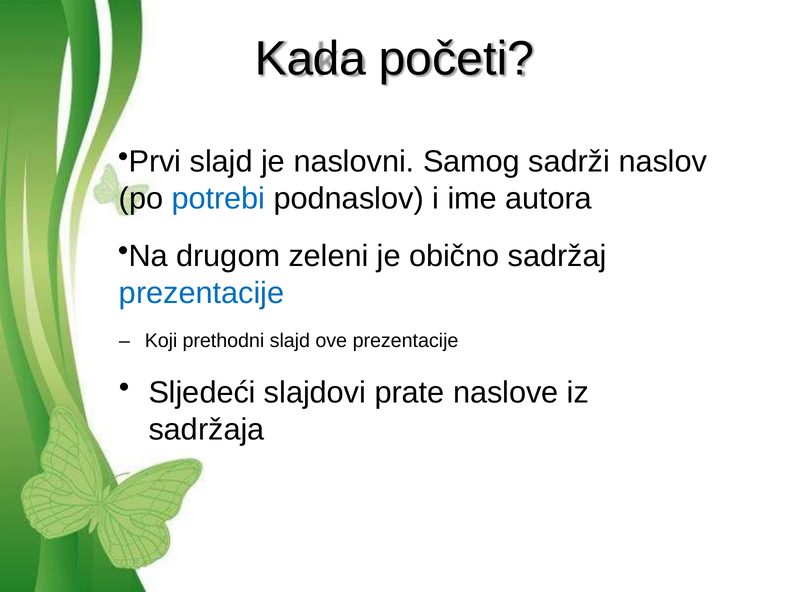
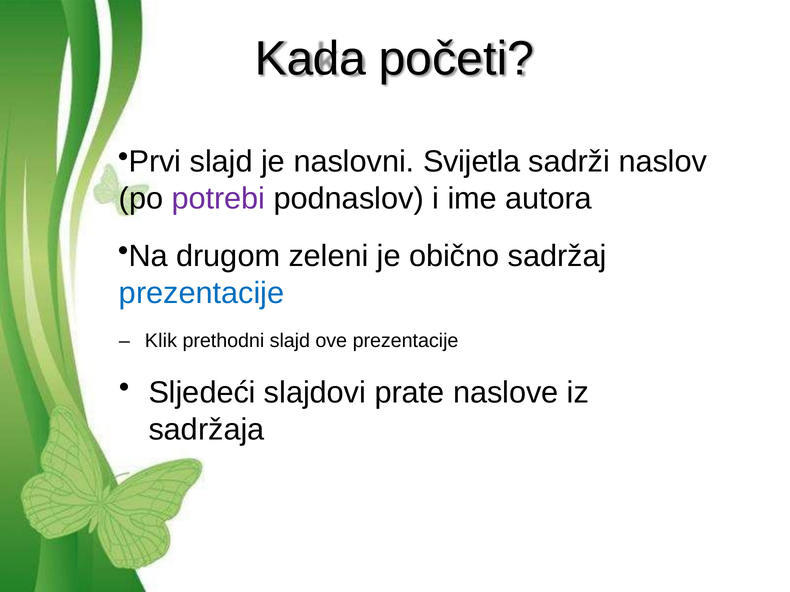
Samog: Samog -> Svijetla (472, 162)
potrebi colour: blue -> purple (218, 199)
Koji: Koji -> Klik (161, 341)
